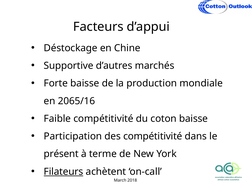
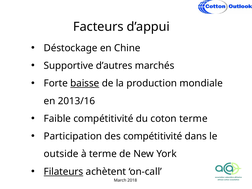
baisse underline: none -> present (85, 83)
2065/16: 2065/16 -> 2013/16 (76, 101)
coton baisse: baisse -> terme (193, 119)
présent: présent -> outside (61, 154)
